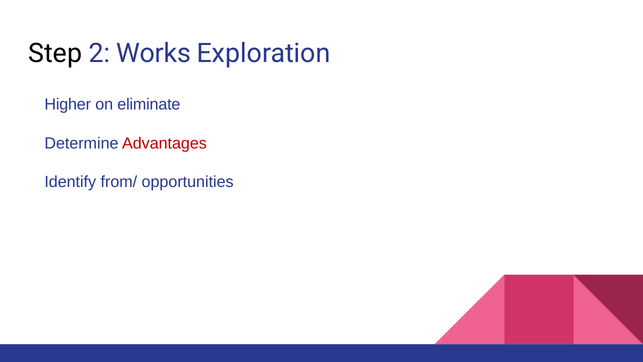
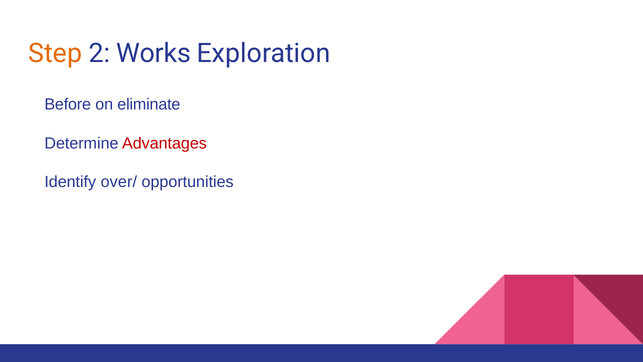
Step colour: black -> orange (55, 53)
Higher: Higher -> Before (68, 105)
from/: from/ -> over/ (119, 182)
